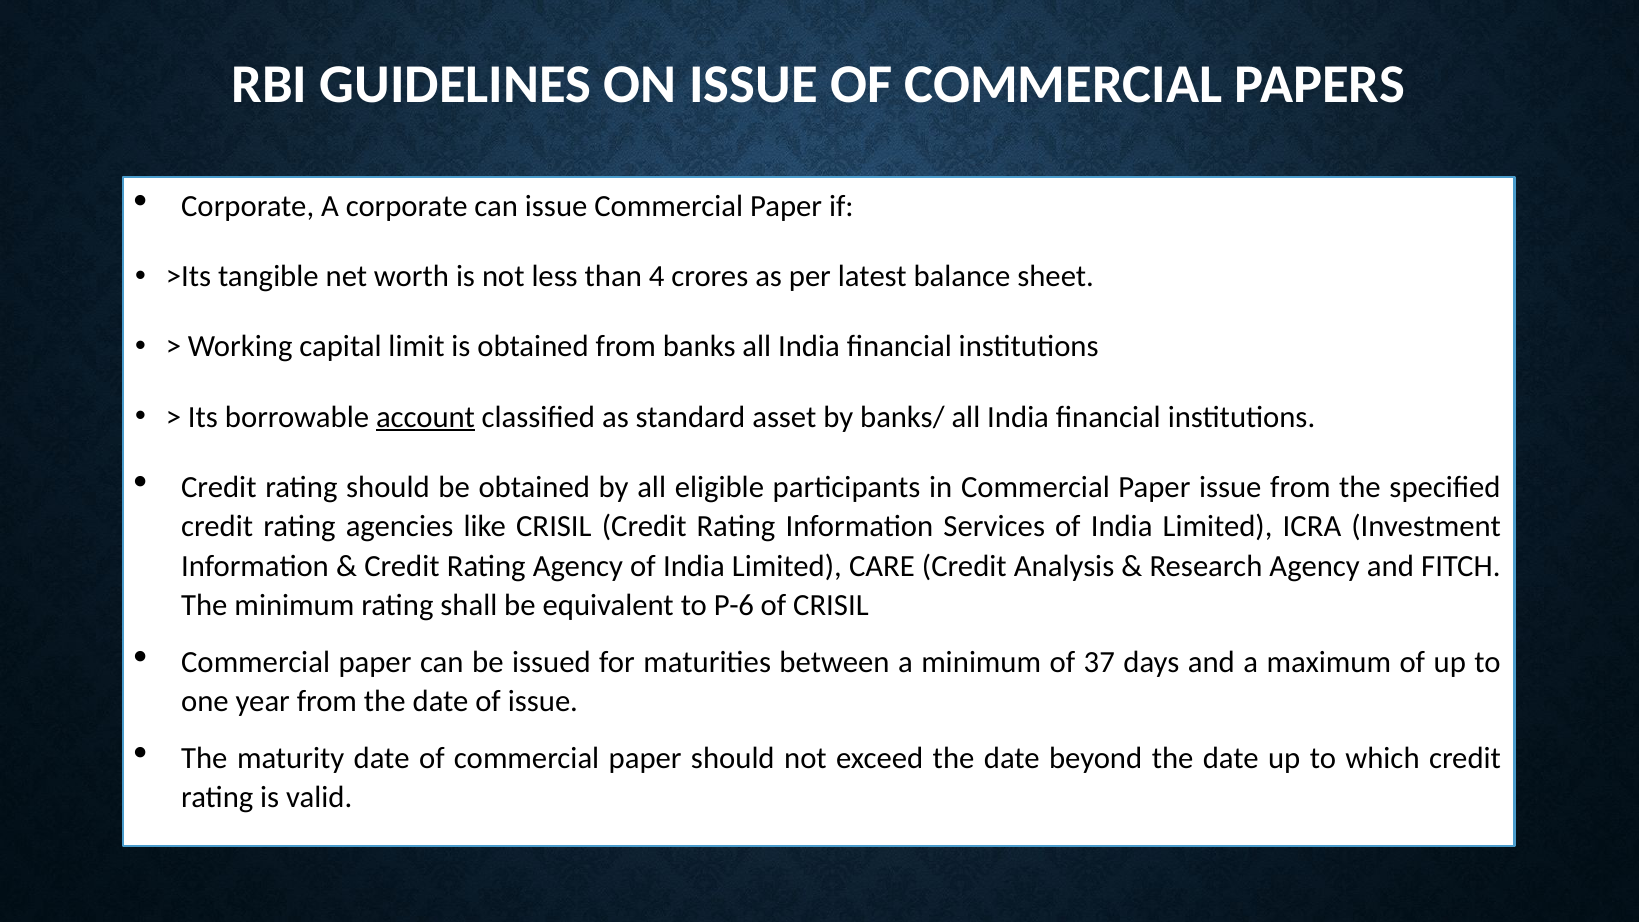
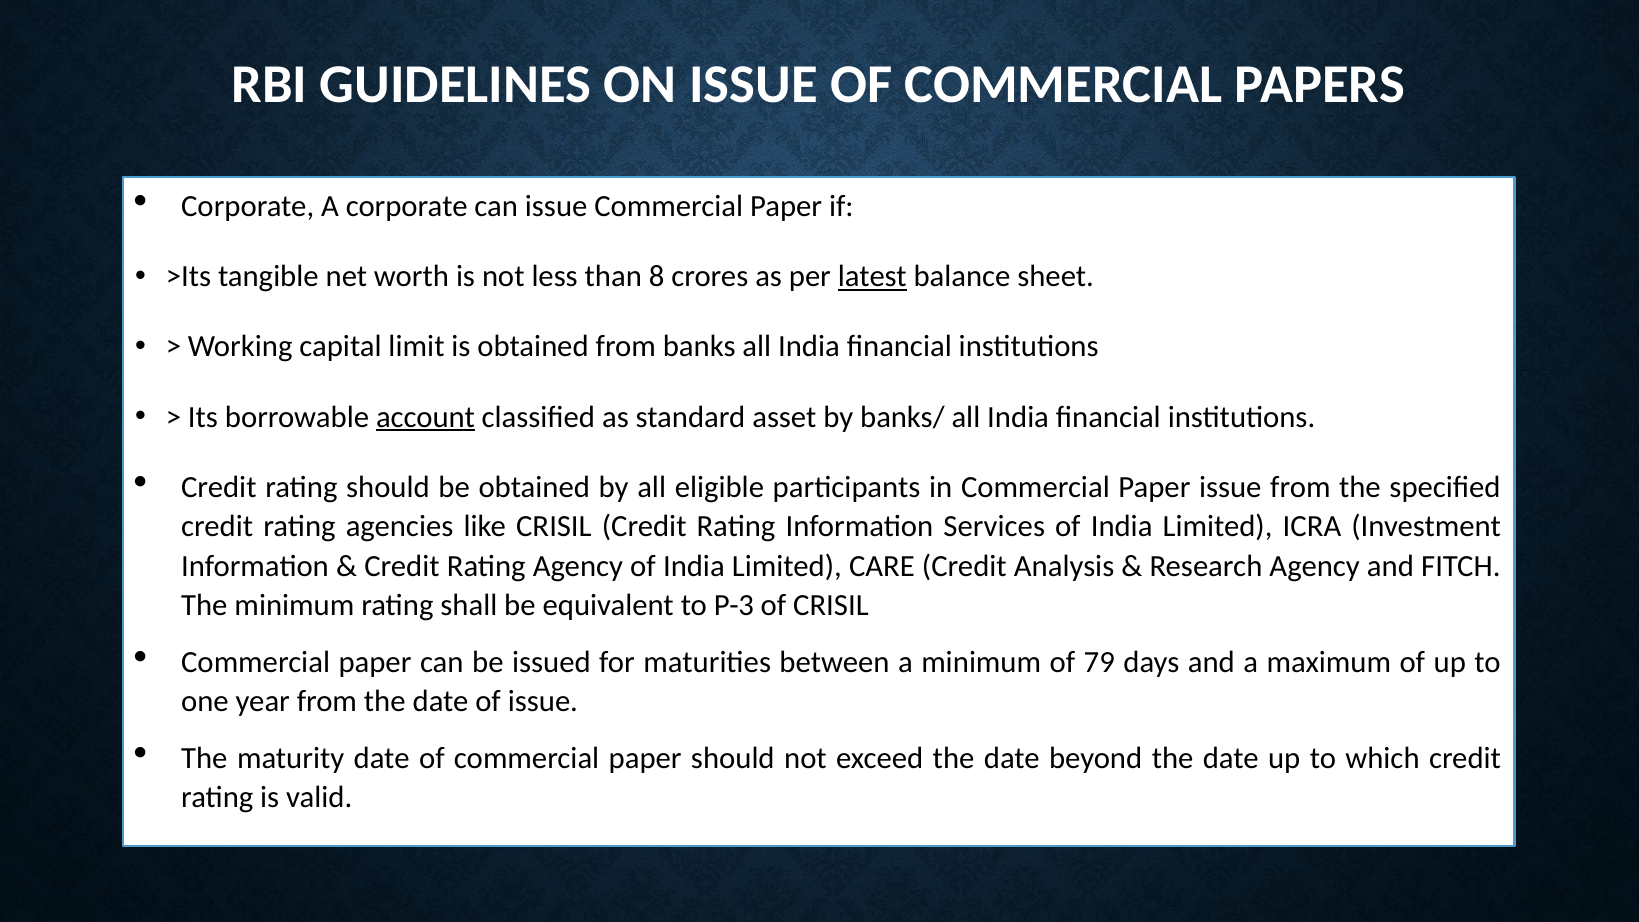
4: 4 -> 8 (657, 277)
latest underline: none -> present (872, 277)
P-6: P-6 -> P-3 (734, 605)
37: 37 -> 79 (1099, 662)
